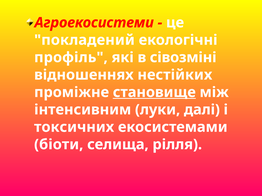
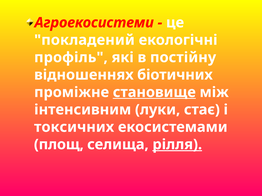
сівозміні: сівозміні -> постійну (183, 58)
нестійких: нестійких -> біотичних (175, 75)
далі: далі -> стає (202, 110)
біоти: біоти -> площ (59, 145)
рілля underline: none -> present (177, 145)
